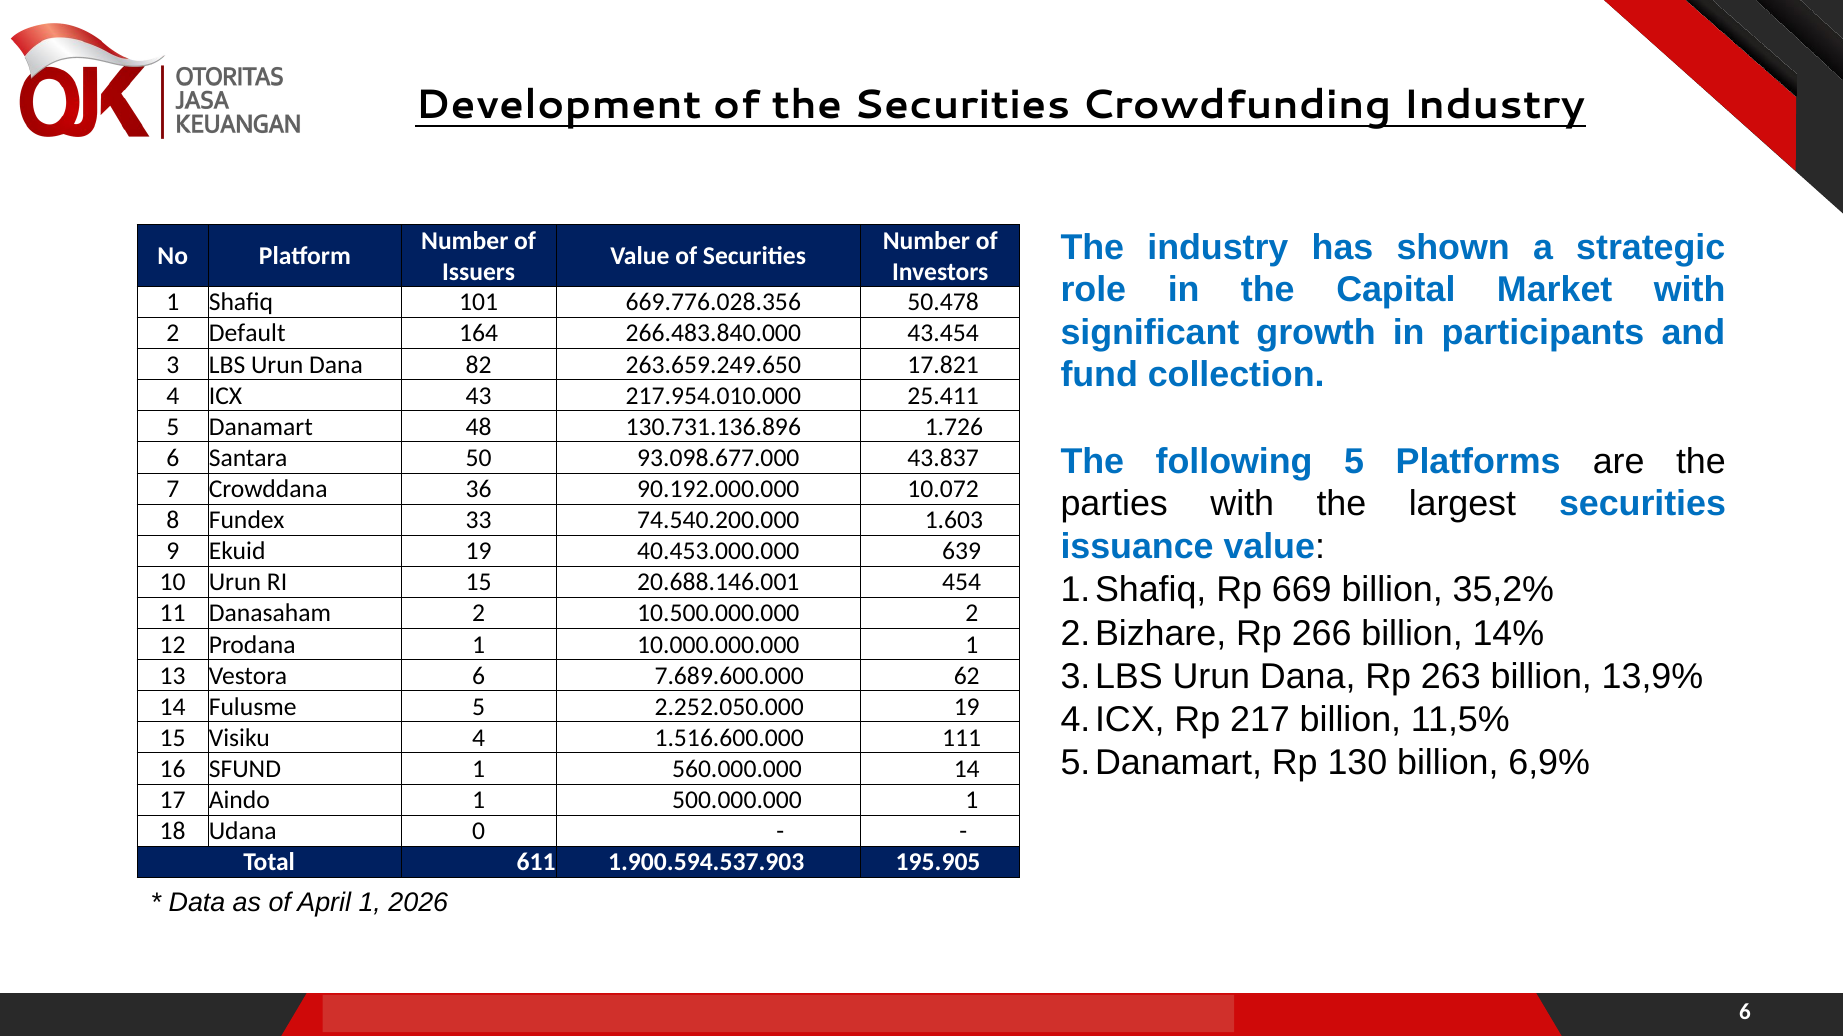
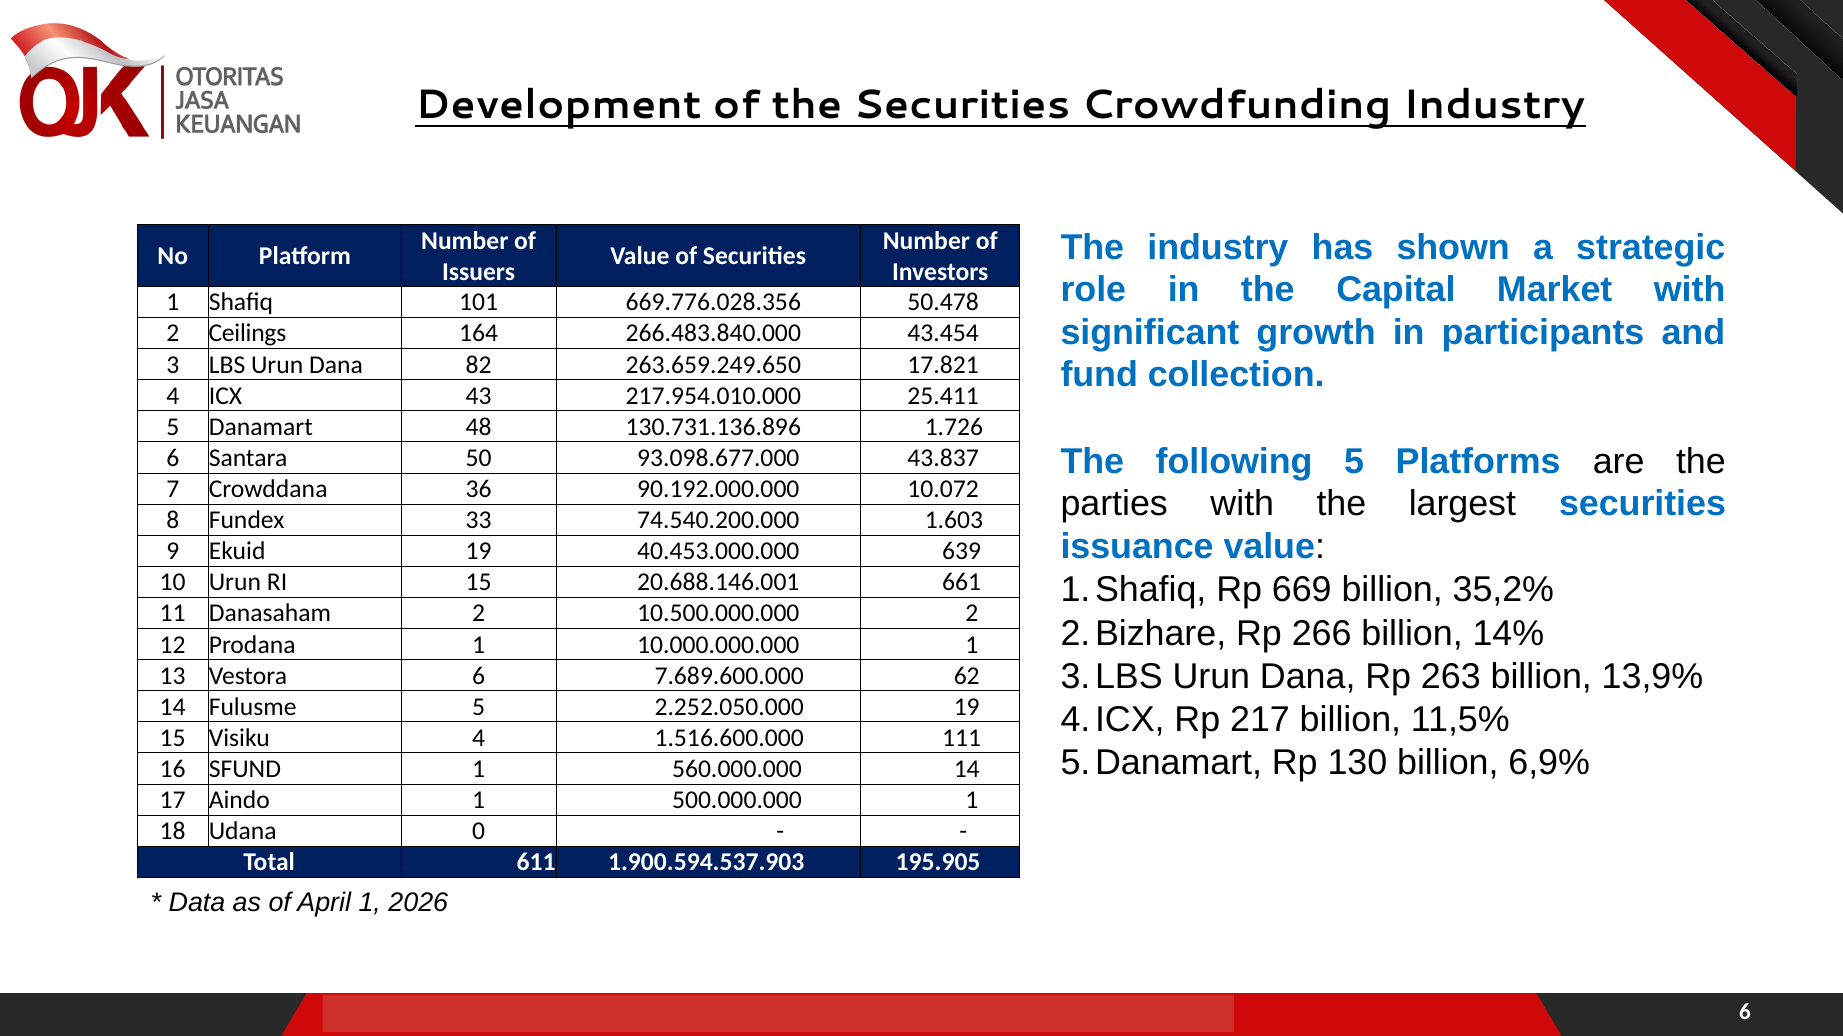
Default: Default -> Ceilings (247, 334)
454: 454 -> 661 (962, 583)
